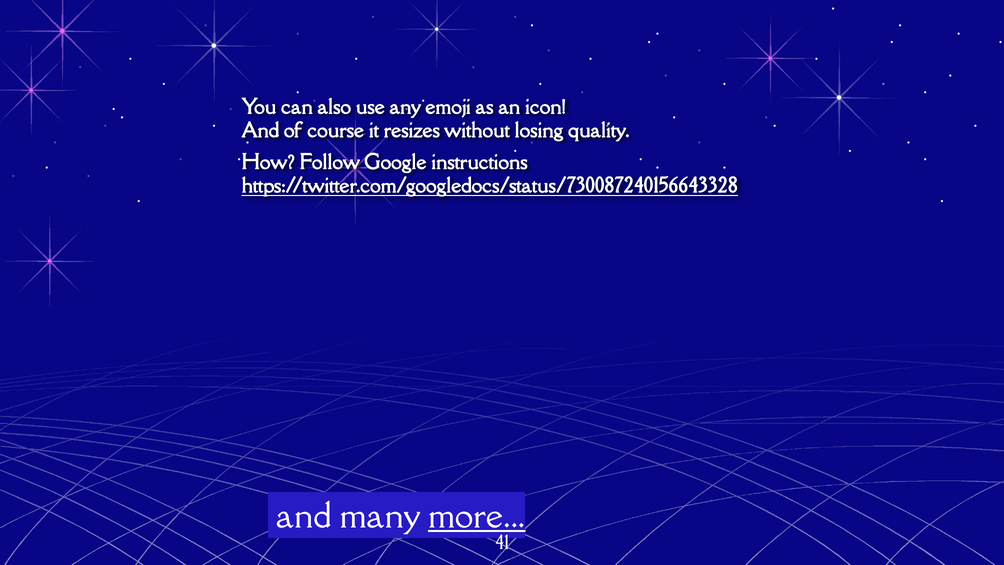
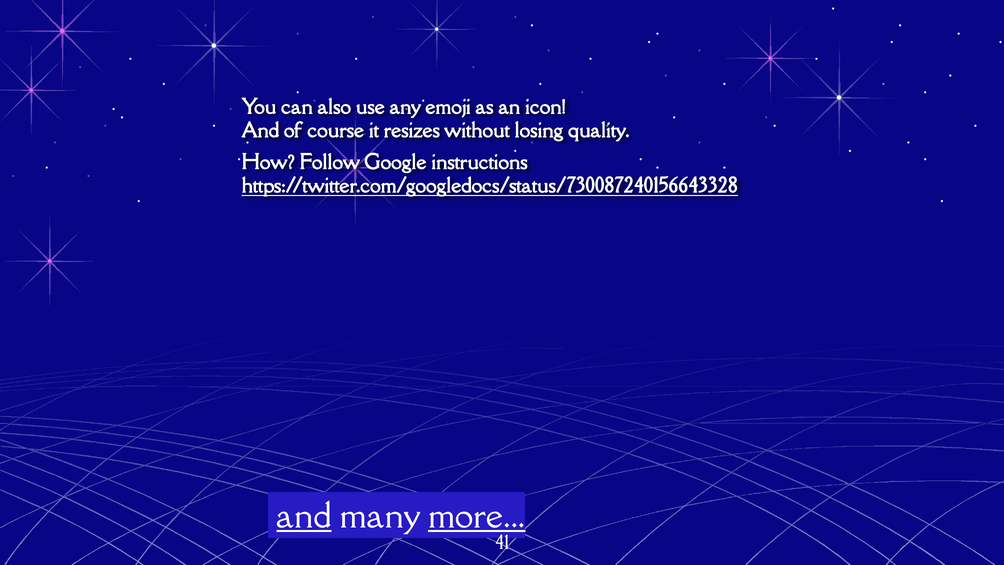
and underline: none -> present (304, 517)
